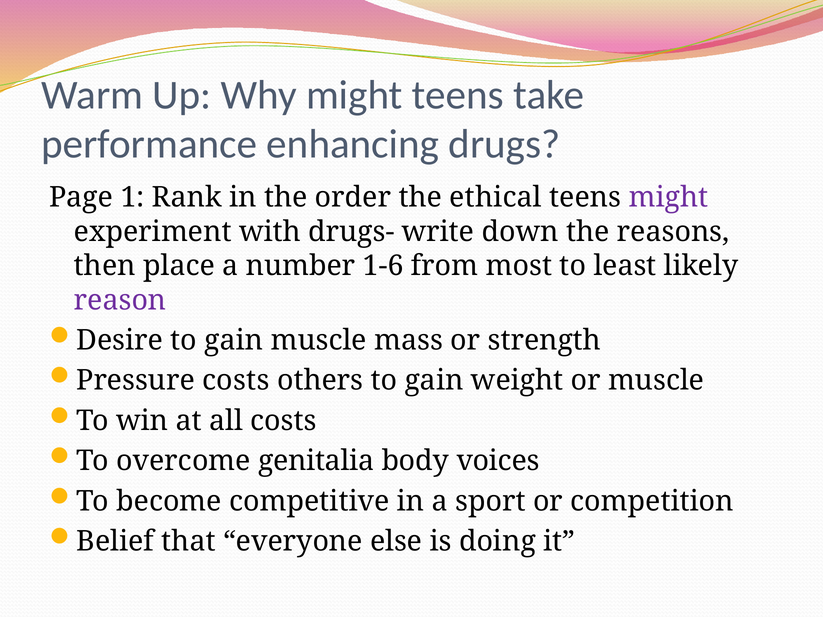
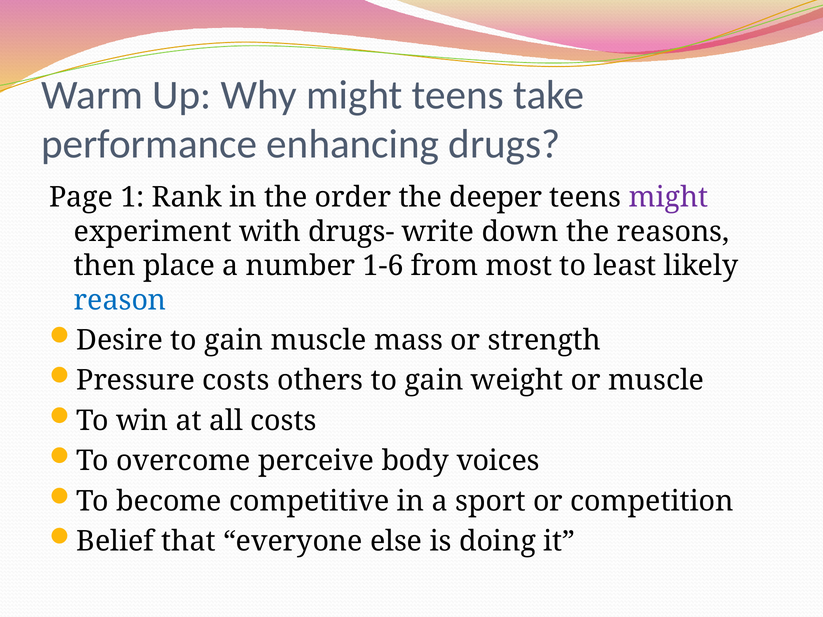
ethical: ethical -> deeper (496, 197)
reason colour: purple -> blue (120, 300)
genitalia: genitalia -> perceive (316, 461)
